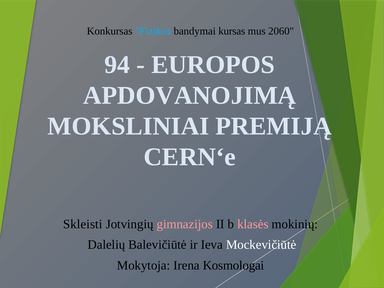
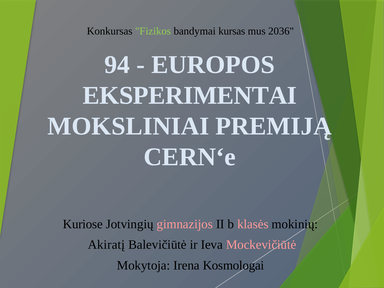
Fizikos colour: light blue -> light green (153, 31)
2060: 2060 -> 2036 (281, 31)
APDOVANOJIMĄ: APDOVANOJIMĄ -> EKSPERIMENTAI (190, 96)
Skleisti: Skleisti -> Kuriose (83, 224)
Dalelių: Dalelių -> Akiratį (106, 245)
Mockevičiūtė colour: white -> pink (261, 245)
